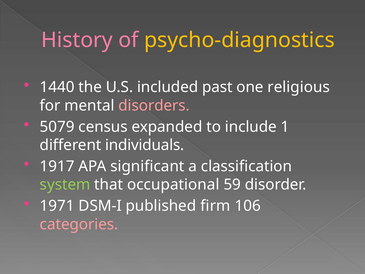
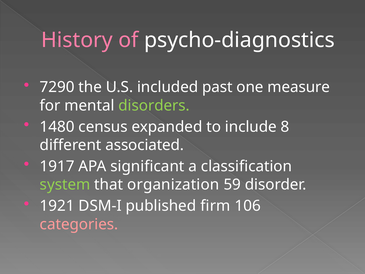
psycho-diagnostics colour: yellow -> white (239, 40)
1440: 1440 -> 7290 (57, 87)
religious: religious -> measure (299, 87)
disorders colour: pink -> light green (154, 105)
5079: 5079 -> 1480 (57, 127)
1: 1 -> 8 (285, 127)
individuals: individuals -> associated (145, 145)
occupational: occupational -> organization (173, 184)
1971: 1971 -> 1921 (57, 206)
